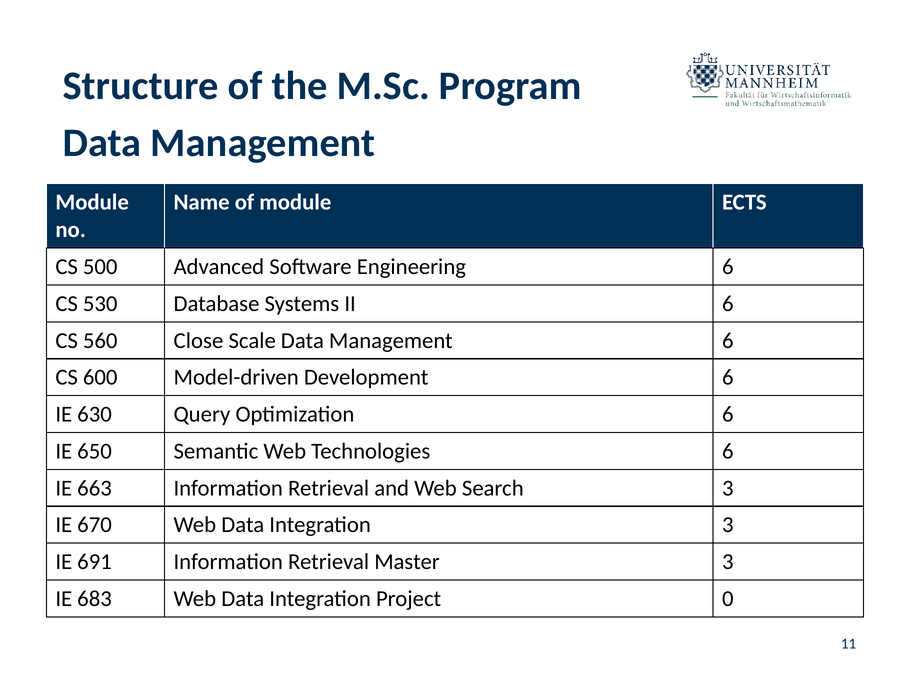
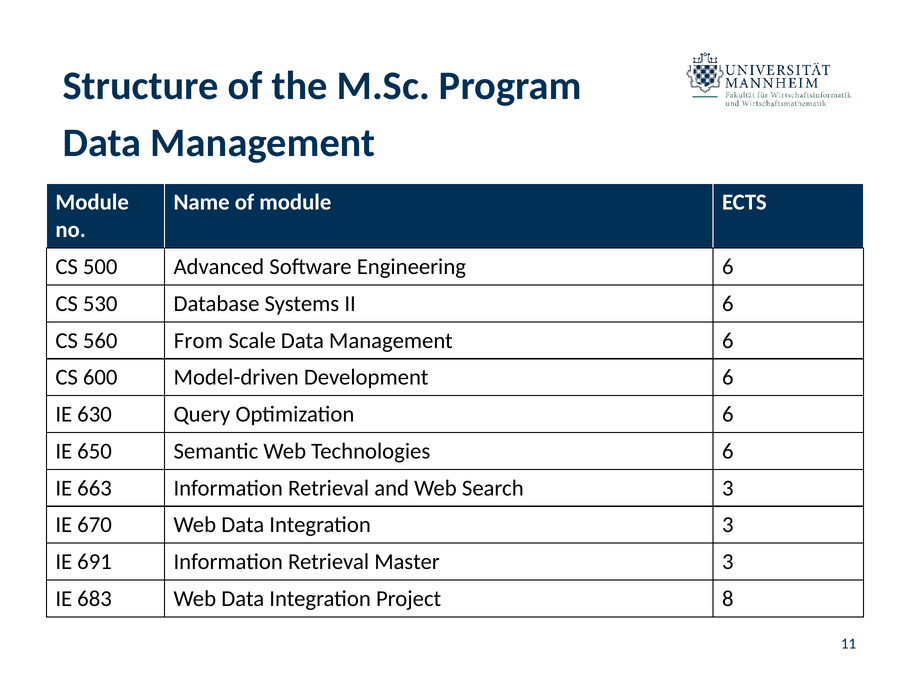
Close: Close -> From (198, 341)
0: 0 -> 8 (728, 599)
